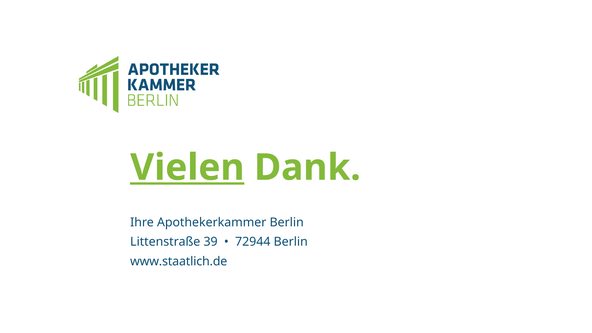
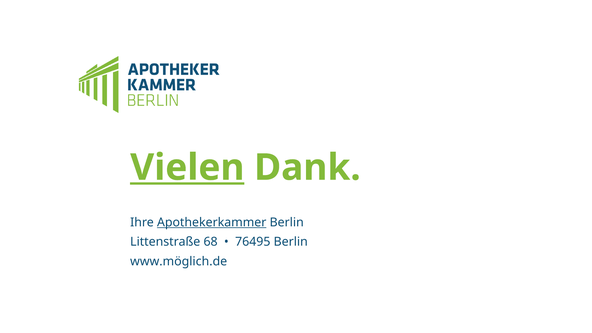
Apothekerkammer underline: none -> present (212, 222)
39: 39 -> 68 (211, 242)
72944: 72944 -> 76495 (253, 242)
www.staatlich.de: www.staatlich.de -> www.möglich.de (179, 261)
